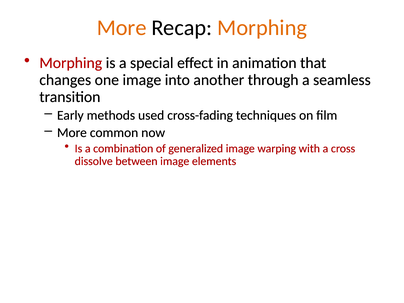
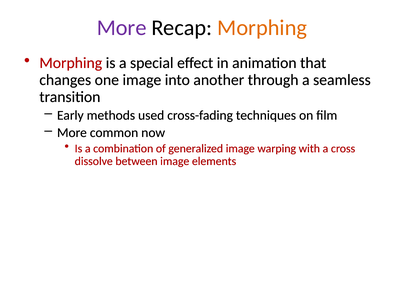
More colour: orange -> purple (122, 28)
